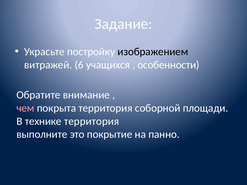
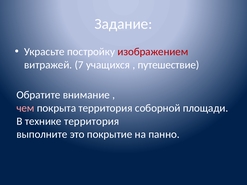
изображением colour: black -> red (153, 52)
6: 6 -> 7 (79, 65)
особенности: особенности -> путешествие (168, 65)
